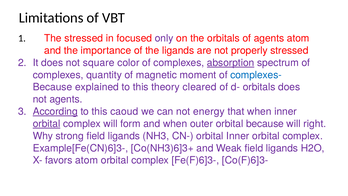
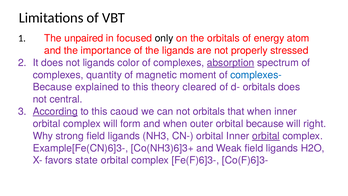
The stressed: stressed -> unpaired (84, 38)
only colour: purple -> black (164, 38)
of agents: agents -> energy (269, 38)
not square: square -> ligands (99, 63)
not agents: agents -> central (66, 99)
not energy: energy -> orbitals (209, 111)
orbital underline: present -> none (47, 124)
orbital underline: none -> present (266, 136)
favors atom: atom -> state (87, 160)
